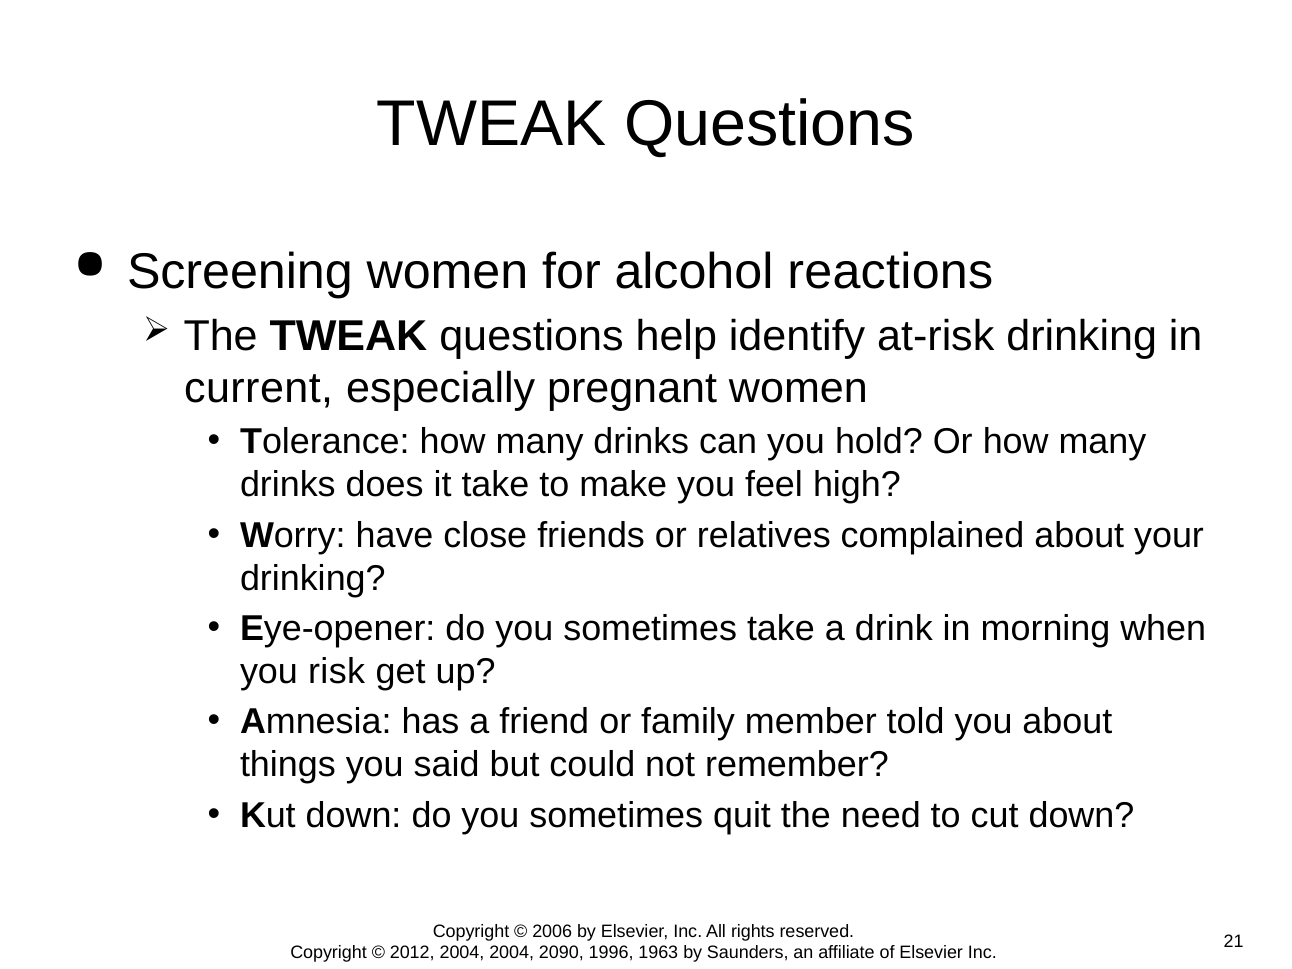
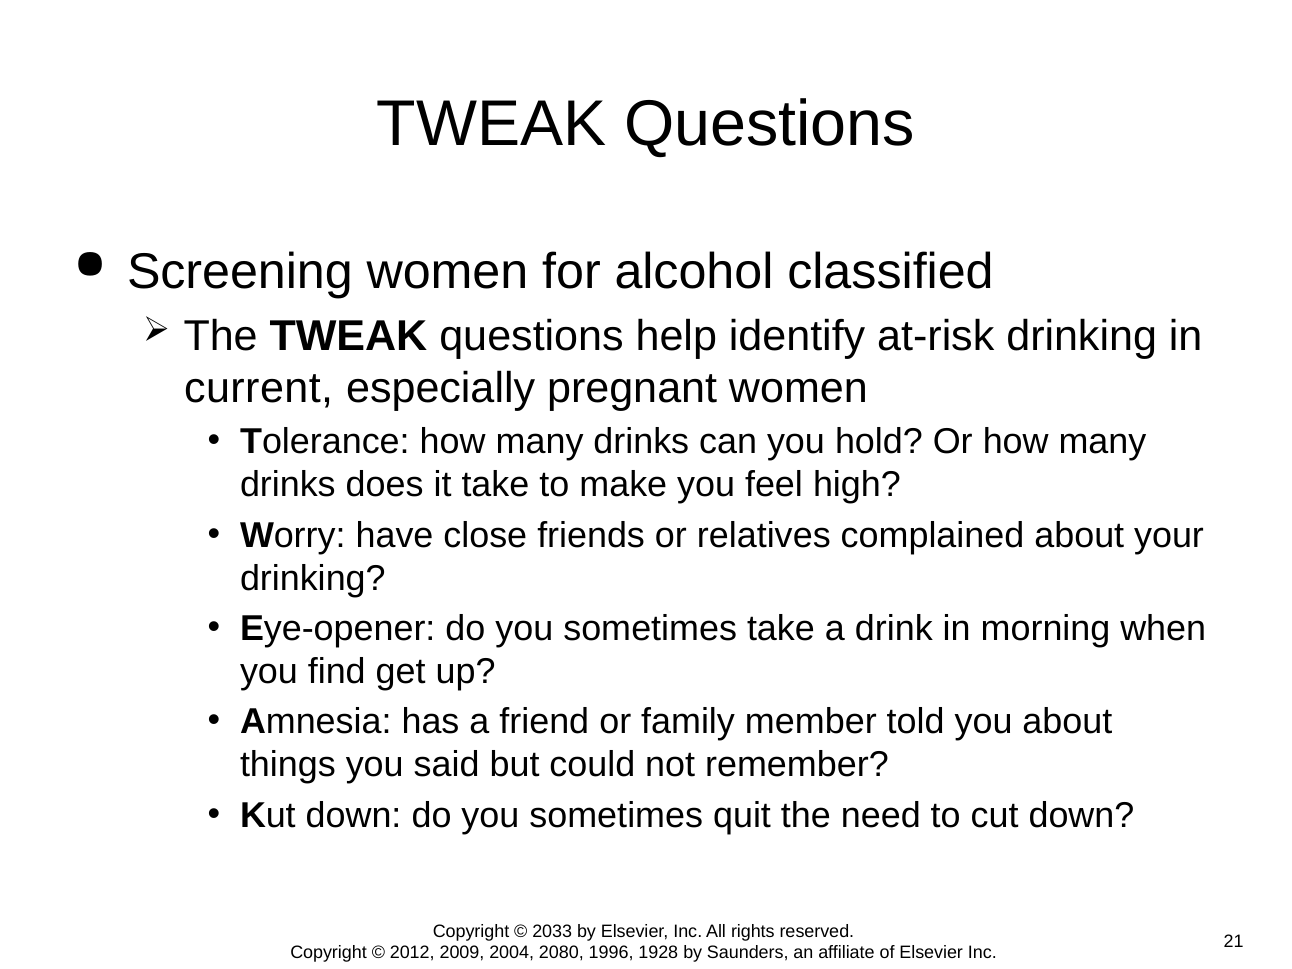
reactions: reactions -> classified (890, 272)
risk: risk -> find (337, 672)
2006: 2006 -> 2033 (552, 931)
2012 2004: 2004 -> 2009 (462, 953)
2090: 2090 -> 2080 (561, 953)
1963: 1963 -> 1928 (658, 953)
